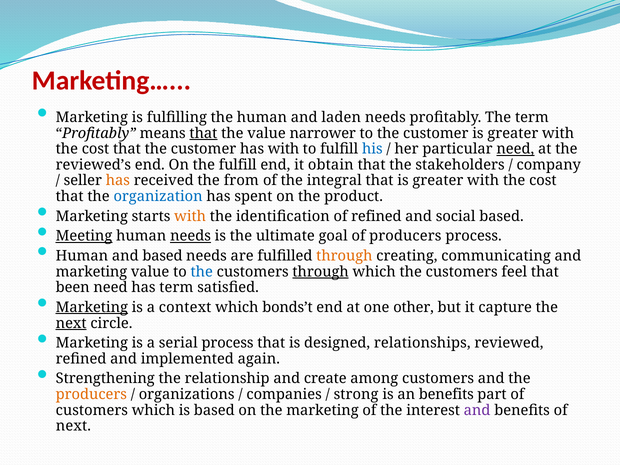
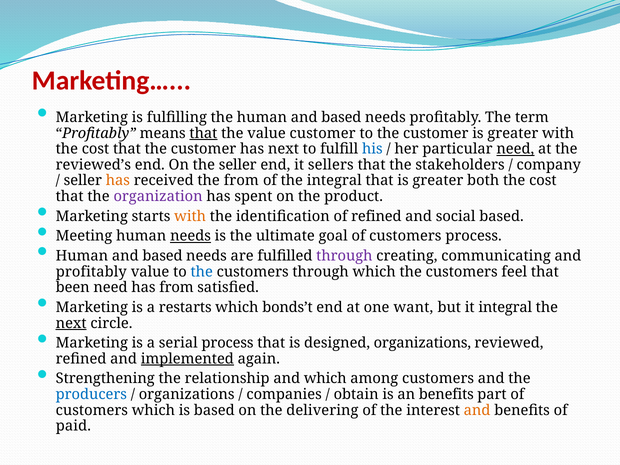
the human and laden: laden -> based (341, 117)
value narrower: narrower -> customer (323, 133)
has with: with -> next (283, 149)
the fulfill: fulfill -> seller (238, 165)
obtain: obtain -> sellers (331, 165)
that is greater with: with -> both (483, 181)
organization colour: blue -> purple (158, 196)
Meeting underline: present -> none (84, 236)
goal of producers: producers -> customers (405, 236)
through colour: orange -> purple (344, 256)
marketing: marketing -> profitably (91, 272)
through underline: present -> none (321, 272)
has term: term -> from (176, 288)
Marketing underline: present -> none (92, 307)
context: context -> restarts (185, 307)
other: other -> want (413, 307)
it capture: capture -> integral (505, 307)
designed relationships: relationships -> organizations (422, 343)
implemented underline: none -> present (187, 359)
and create: create -> which (325, 379)
producers colour: orange -> blue (91, 394)
strong: strong -> obtain (356, 394)
the marketing: marketing -> delivering (322, 410)
and colour: purple -> orange (477, 410)
next: next -> paid (73, 426)
